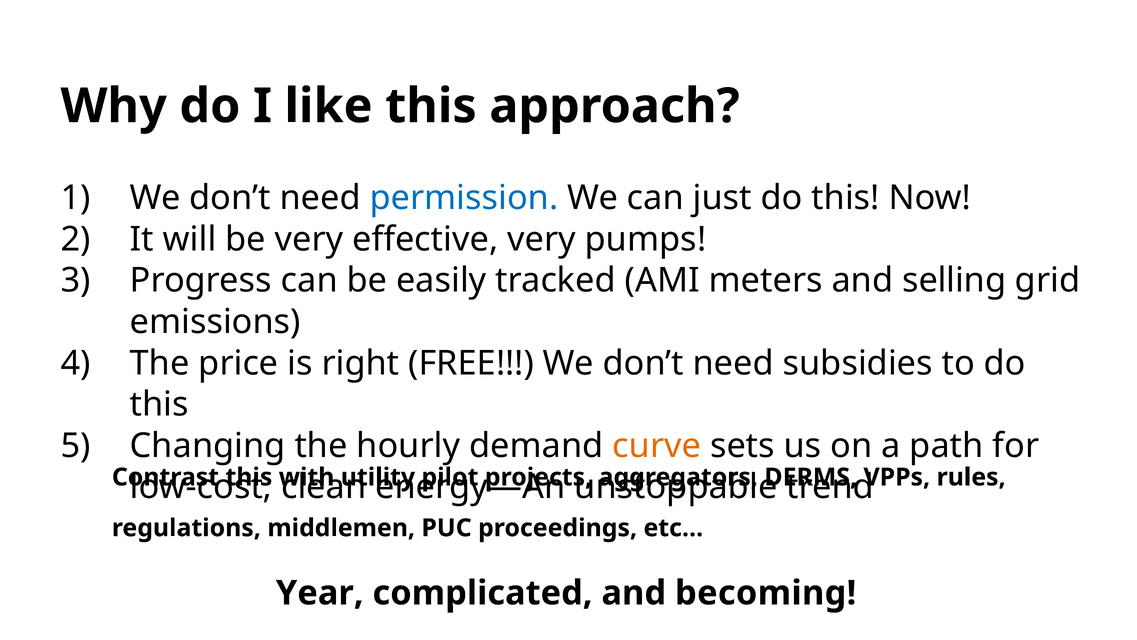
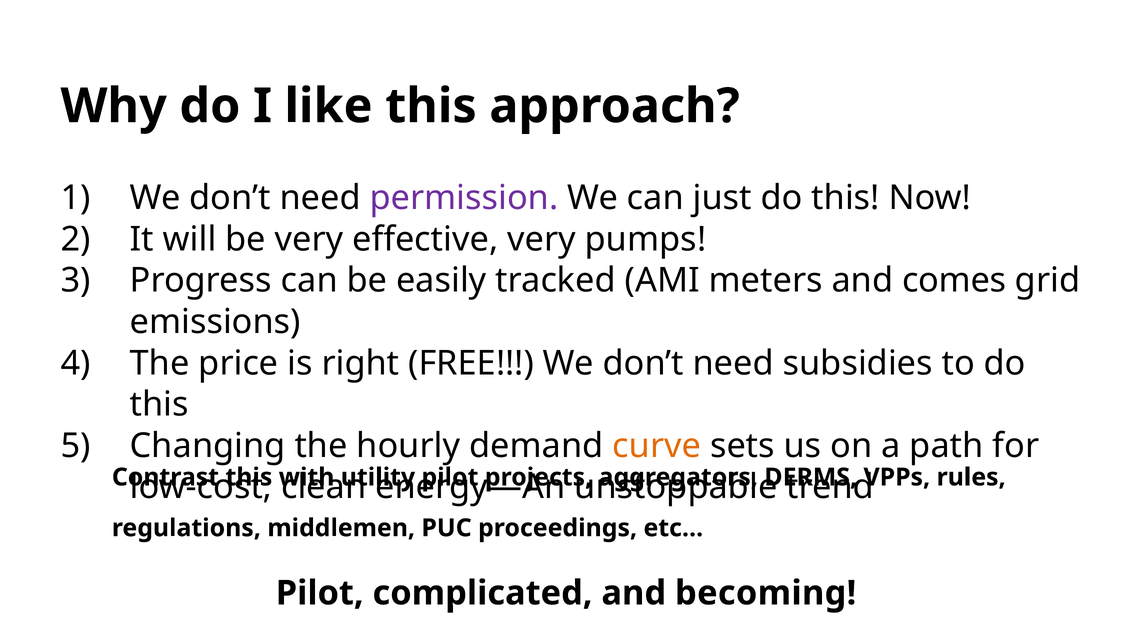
permission colour: blue -> purple (464, 198)
selling: selling -> comes (954, 280)
Year: Year -> Pilot (320, 593)
